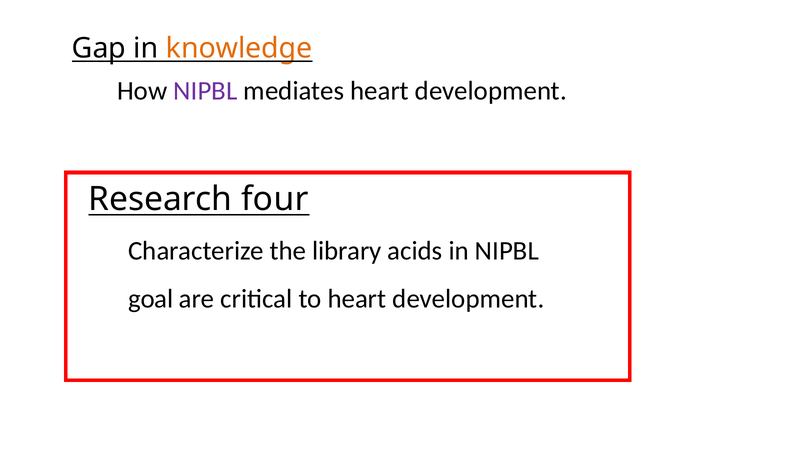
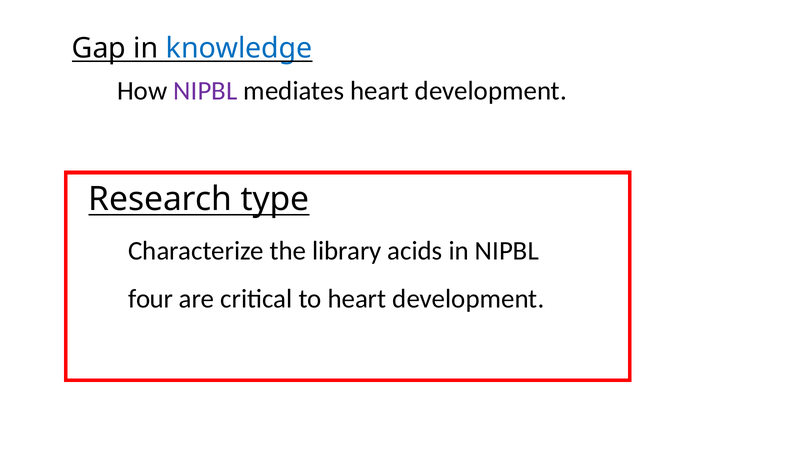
knowledge colour: orange -> blue (239, 48)
four: four -> type (275, 199)
goal: goal -> four (151, 299)
